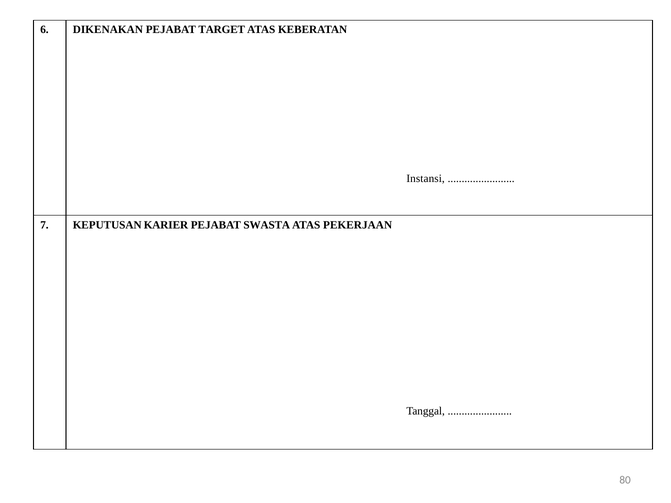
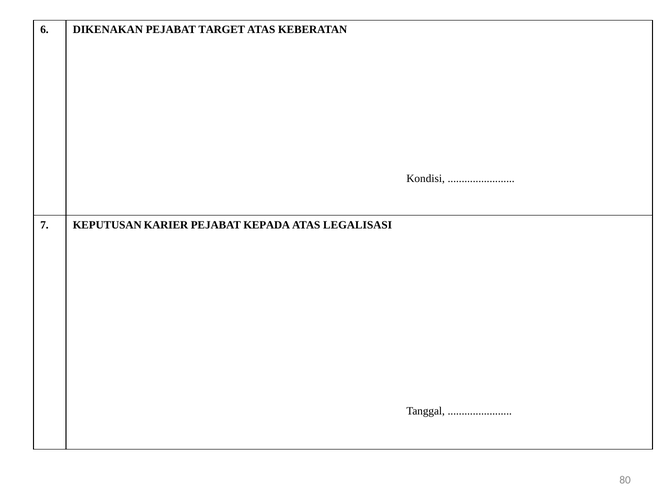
Instansi: Instansi -> Kondisi (426, 179)
SWASTA: SWASTA -> KEPADA (267, 225)
PEKERJAAN: PEKERJAAN -> LEGALISASI (358, 225)
